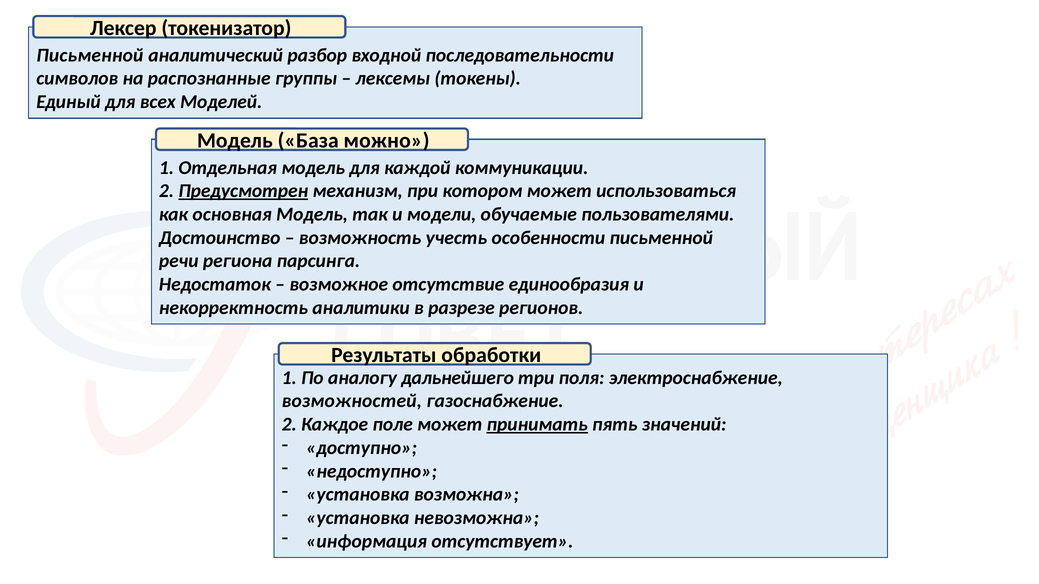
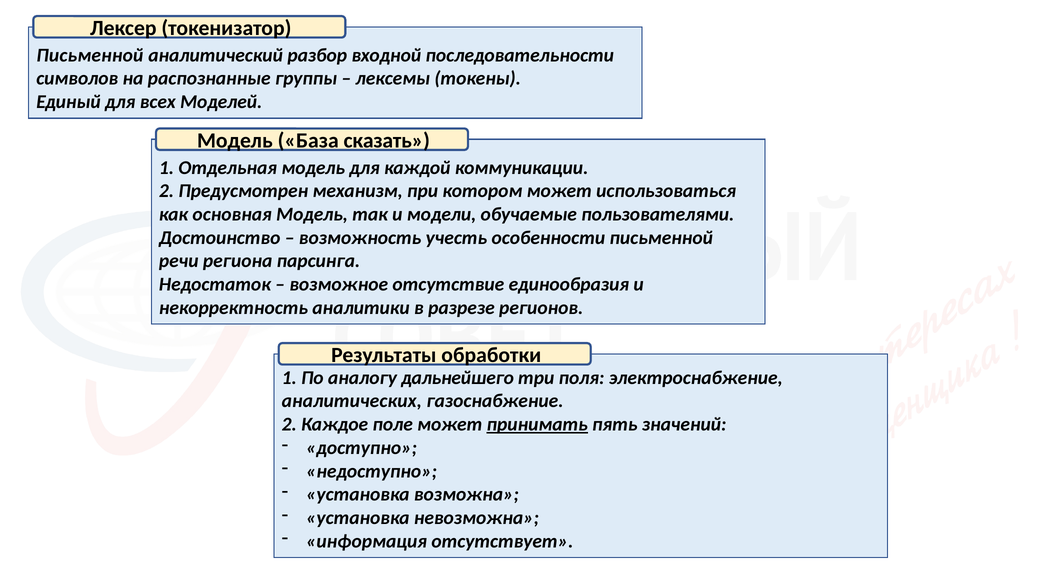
можно: можно -> сказать (387, 141)
Предусмотрен underline: present -> none (243, 191)
возможностей: возможностей -> аналитических (352, 401)
